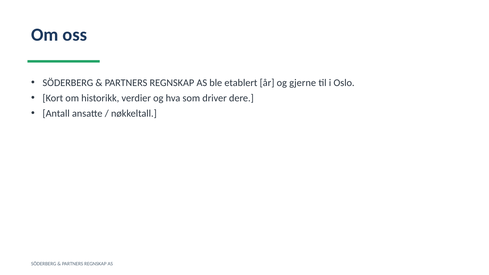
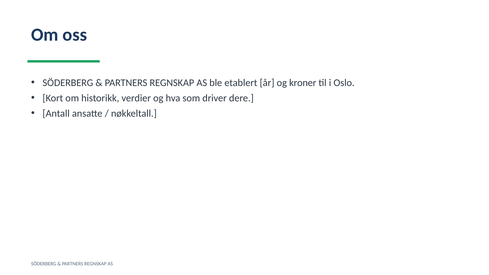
gjerne: gjerne -> kroner (303, 83)
